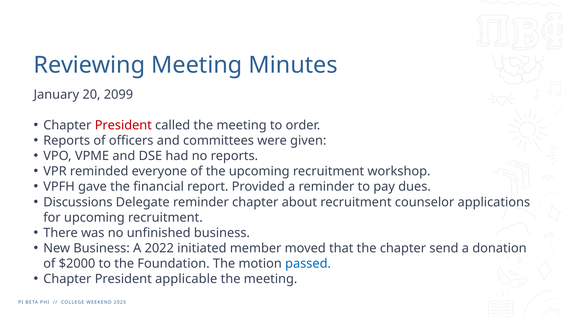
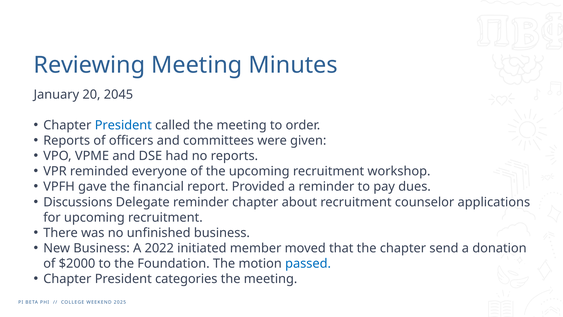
2099: 2099 -> 2045 (118, 94)
President colour: red -> blue (123, 125)
applicable: applicable -> categories (186, 279)
